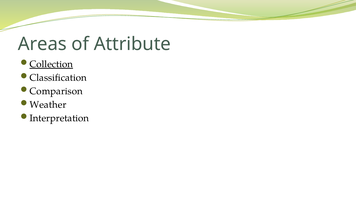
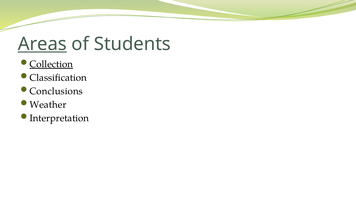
Areas underline: none -> present (42, 44)
Attribute: Attribute -> Students (132, 44)
Comparison: Comparison -> Conclusions (56, 91)
